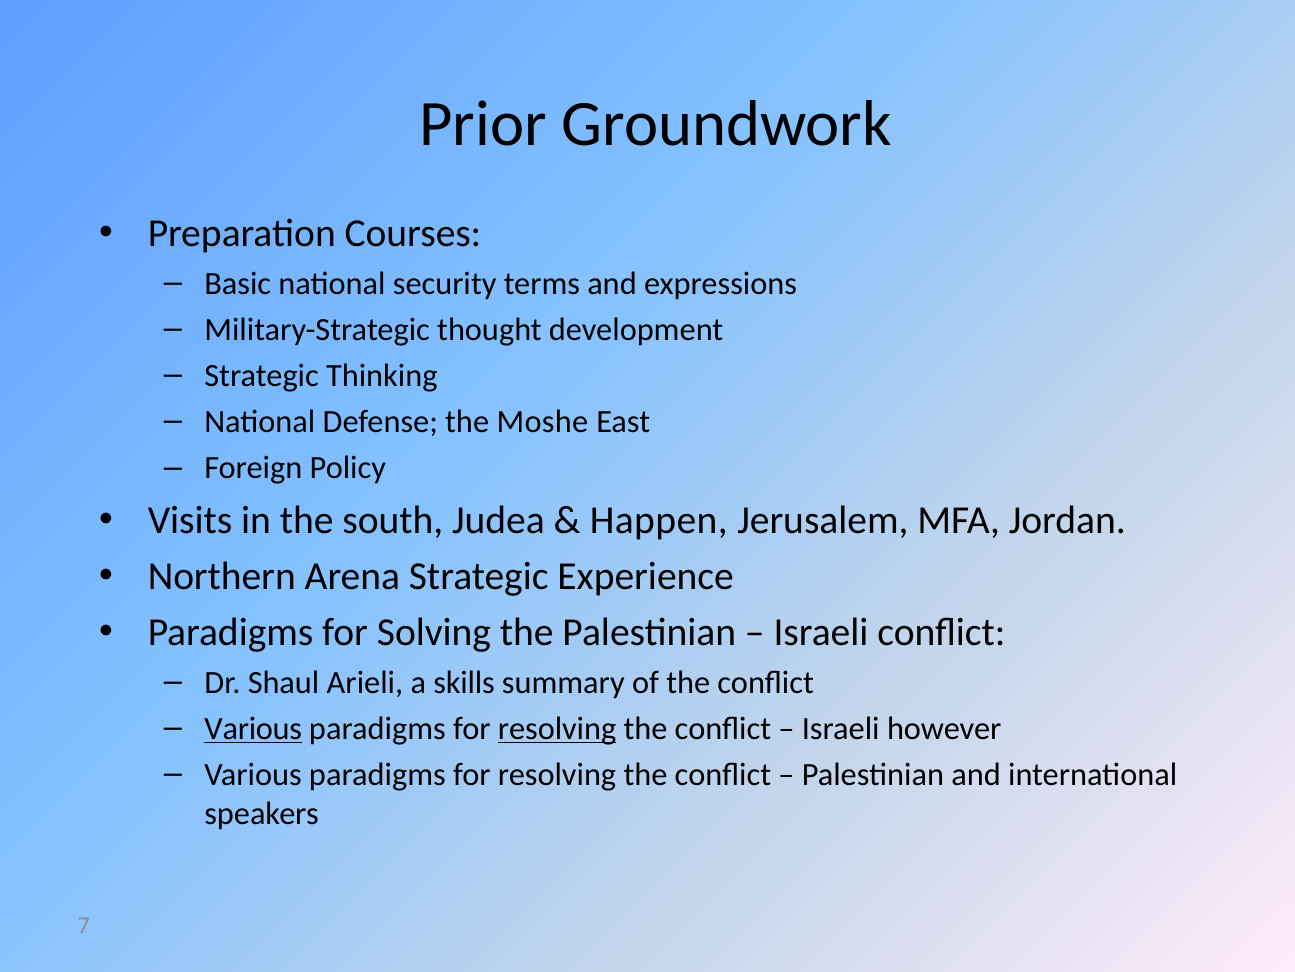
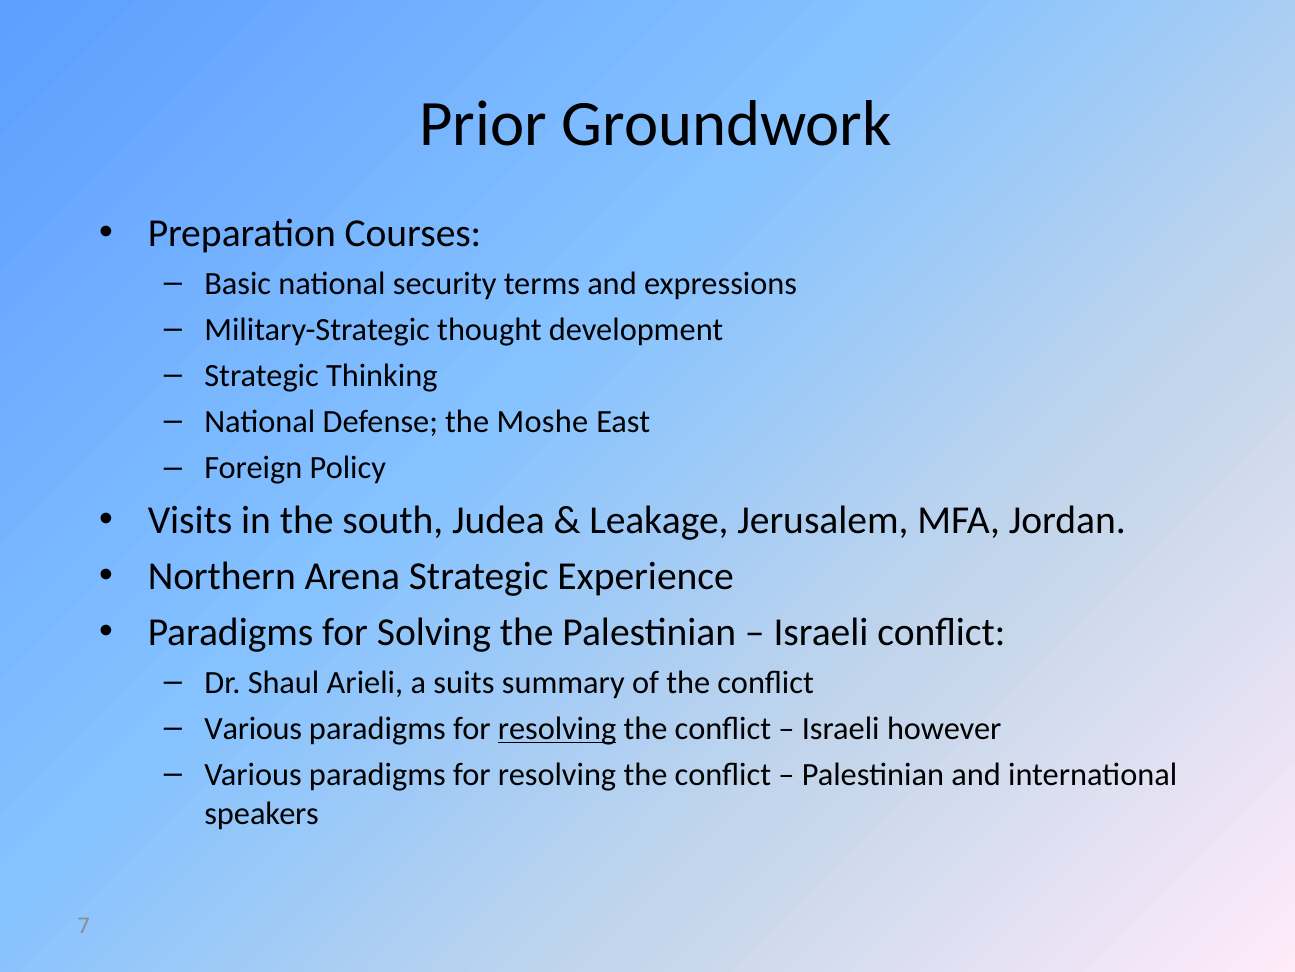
Happen: Happen -> Leakage (659, 520)
skills: skills -> suits (464, 682)
Various underline: present -> none (253, 728)
